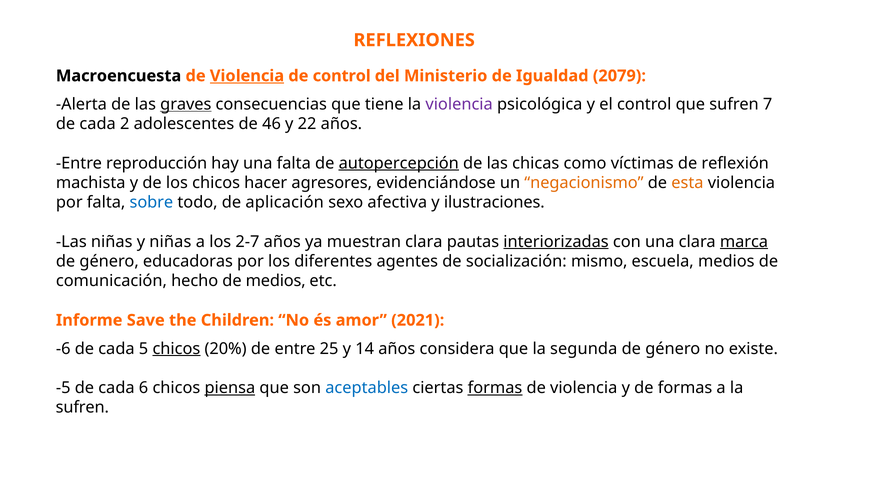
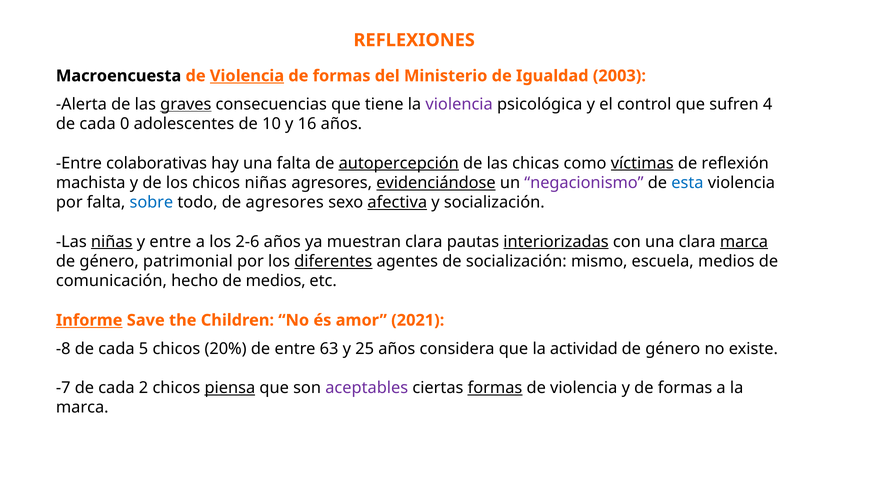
control: control -> formas (342, 76)
2079: 2079 -> 2003 (619, 76)
7: 7 -> 4 (768, 104)
2: 2 -> 0 (125, 124)
46: 46 -> 10 (272, 124)
22: 22 -> 16 (307, 124)
reproducción: reproducción -> colaborativas (157, 163)
víctimas underline: none -> present (642, 163)
chicos hacer: hacer -> niñas (266, 183)
evidenciándose underline: none -> present (436, 183)
negacionismo colour: orange -> purple (584, 183)
esta colour: orange -> blue (687, 183)
de aplicación: aplicación -> agresores (285, 203)
afectiva underline: none -> present (397, 203)
y ilustraciones: ilustraciones -> socialización (494, 203)
niñas underline: none -> present (112, 242)
y niñas: niñas -> entre (170, 242)
2-7: 2-7 -> 2-6 (247, 242)
educadoras: educadoras -> patrimonial (188, 262)
diferentes underline: none -> present (333, 262)
Informe underline: none -> present (89, 321)
-6: -6 -> -8 (63, 349)
chicos underline: present -> none (176, 349)
25: 25 -> 63 (329, 349)
14: 14 -> 25 (365, 349)
segunda: segunda -> actividad (584, 349)
-5: -5 -> -7 (63, 388)
6: 6 -> 2 (144, 388)
aceptables colour: blue -> purple (367, 388)
sufren: sufren -> marca (82, 408)
